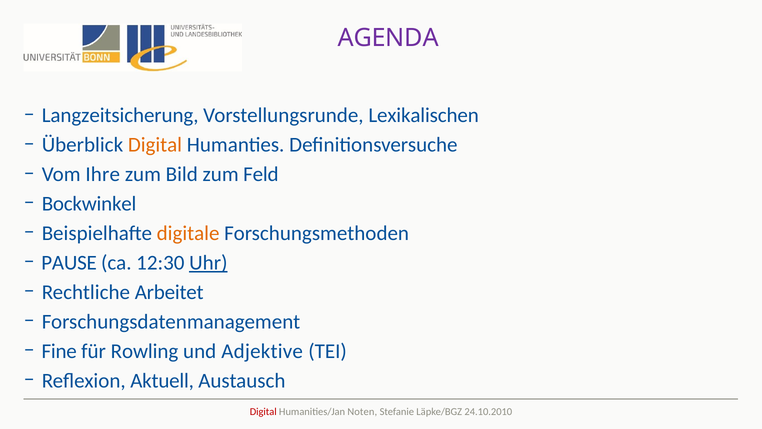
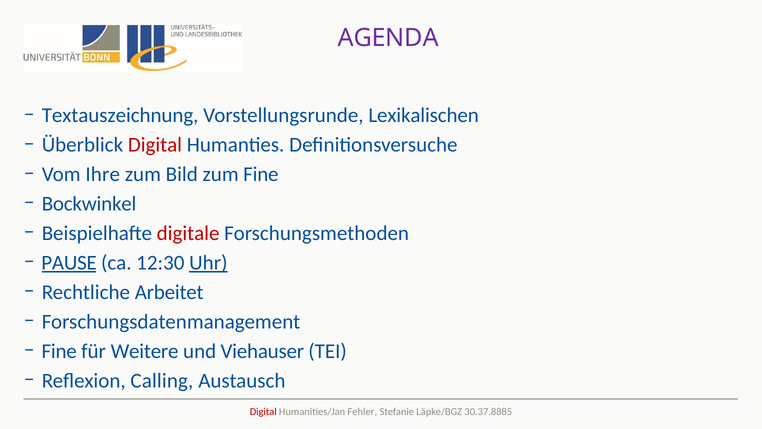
Langzeitsicherung: Langzeitsicherung -> Textauszeichnung (120, 115)
Digital colour: orange -> red (155, 145)
zum Feld: Feld -> Fine (261, 174)
digitale colour: orange -> red (188, 233)
PAUSE underline: none -> present (69, 263)
Rowling: Rowling -> Weitere (145, 351)
Adjektive: Adjektive -> Viehauser (262, 351)
Aktuell: Aktuell -> Calling (162, 380)
Noten: Noten -> Fehler (362, 411)
24.10.2010: 24.10.2010 -> 30.37.8885 (488, 411)
